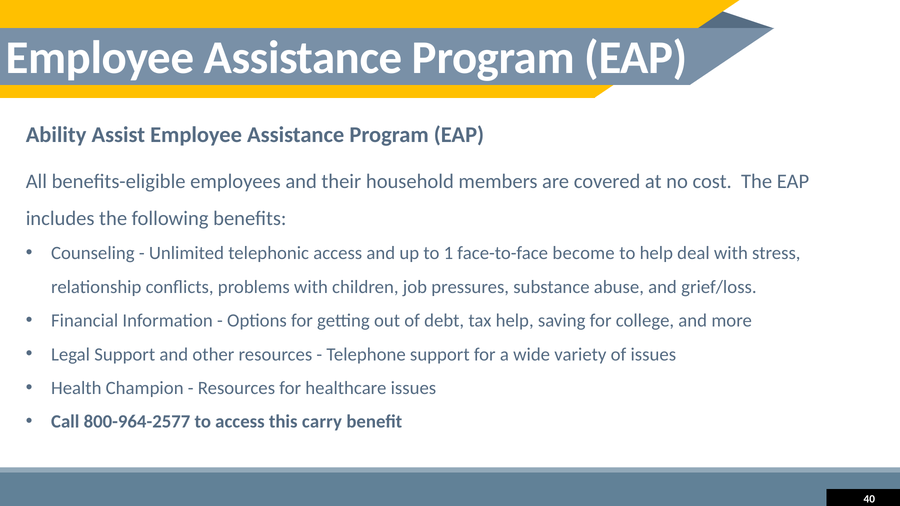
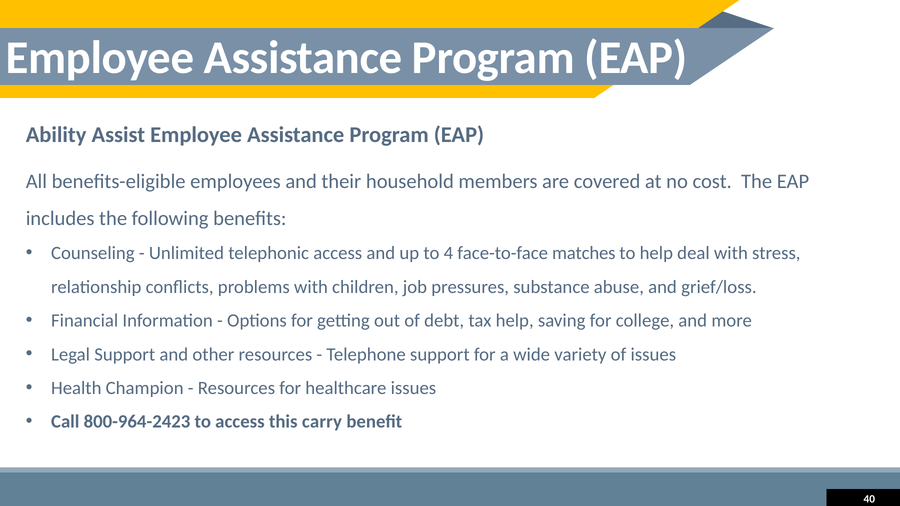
1: 1 -> 4 (448, 253)
become: become -> matches (584, 253)
800-964-2577: 800-964-2577 -> 800-964-2423 (137, 422)
